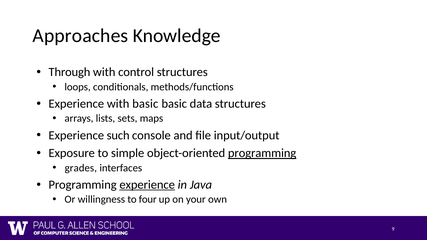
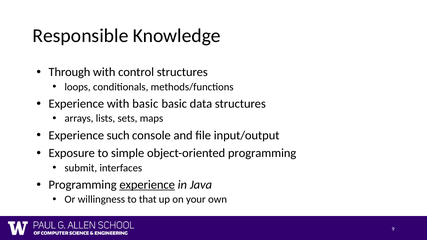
Approaches: Approaches -> Responsible (80, 36)
programming underline: present -> none (262, 153)
grades: grades -> submit (81, 168)
four: four -> that (148, 200)
